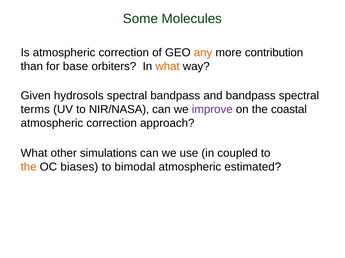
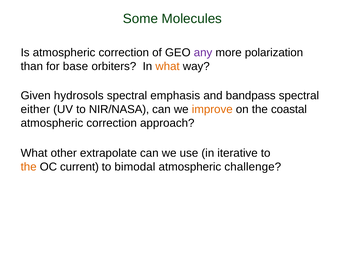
any colour: orange -> purple (203, 53)
contribution: contribution -> polarization (274, 53)
spectral bandpass: bandpass -> emphasis (175, 96)
terms: terms -> either (35, 110)
improve colour: purple -> orange (212, 110)
simulations: simulations -> extrapolate (108, 153)
coupled: coupled -> iterative (238, 153)
biases: biases -> current (79, 167)
estimated: estimated -> challenge (253, 167)
